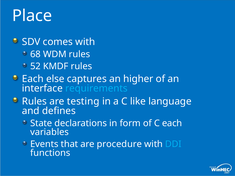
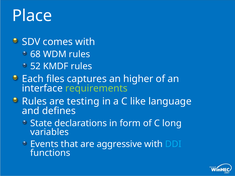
else: else -> files (55, 79)
requirements colour: light blue -> light green (96, 88)
C each: each -> long (172, 123)
procedure: procedure -> aggressive (119, 144)
